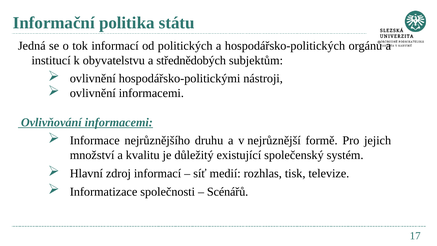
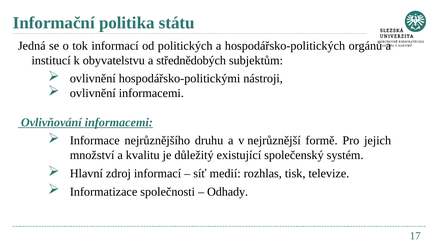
Scénářů: Scénářů -> Odhady (228, 192)
